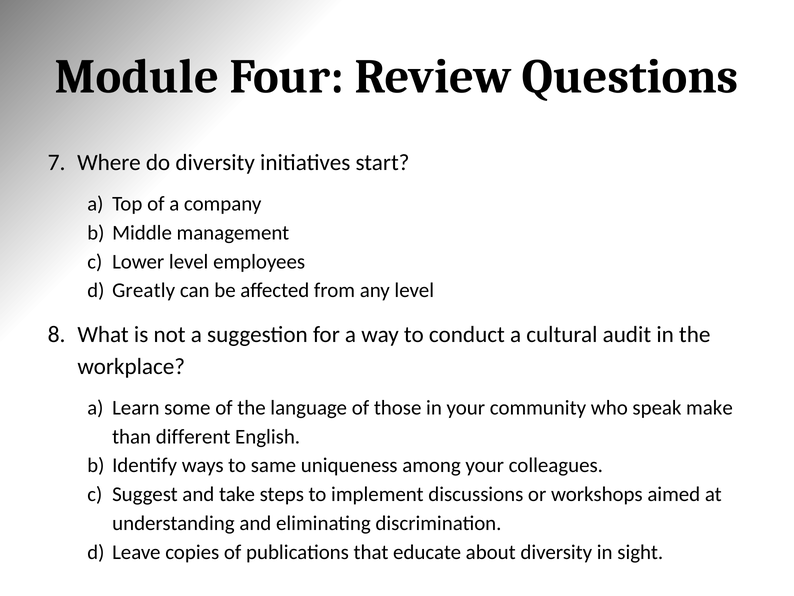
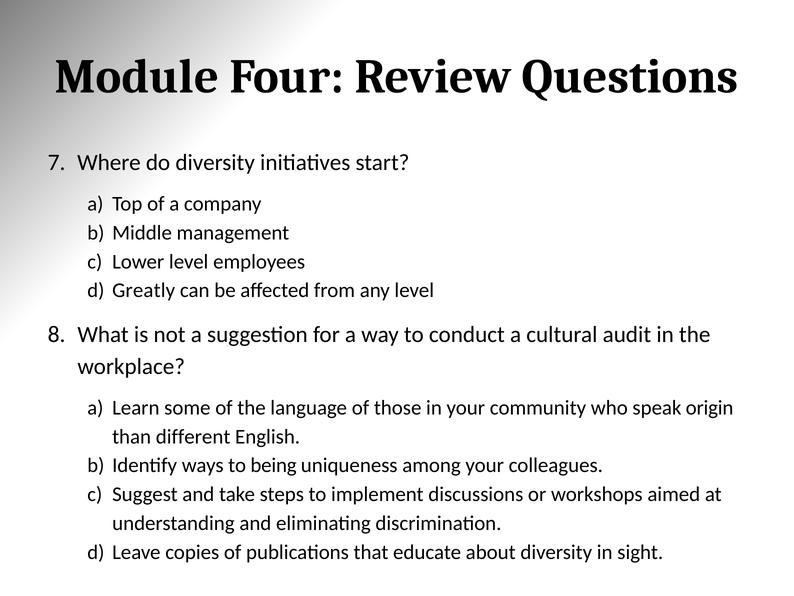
make: make -> origin (710, 407)
same: same -> being (274, 465)
